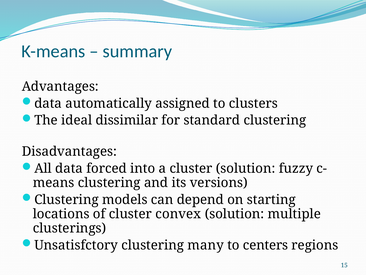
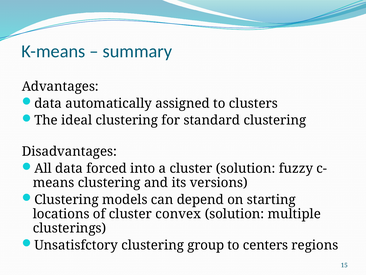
ideal dissimilar: dissimilar -> clustering (127, 120)
many: many -> group (206, 245)
